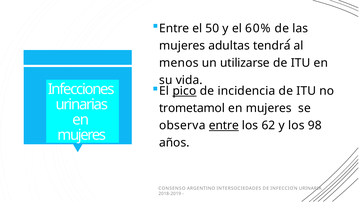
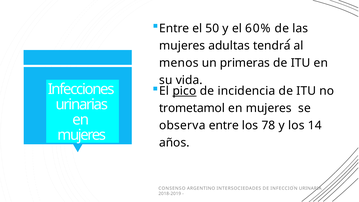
utilizarse: utilizarse -> primeras (245, 63)
entre underline: present -> none (224, 125)
62: 62 -> 78 (268, 125)
98: 98 -> 14 (315, 125)
